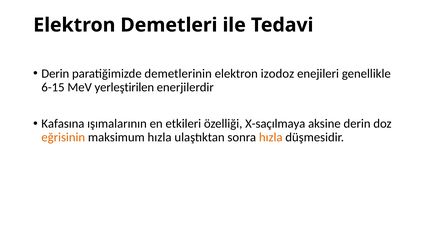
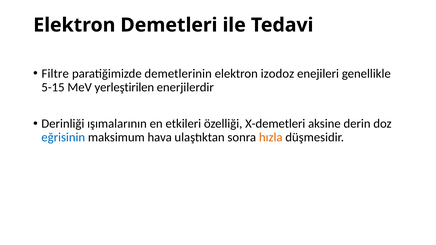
Derin: Derin -> Filtre (55, 74)
6-15: 6-15 -> 5-15 (53, 87)
Kafasına: Kafasına -> Derinliği (63, 124)
X-saçılmaya: X-saçılmaya -> X-demetleri (275, 124)
eğrisinin colour: orange -> blue (63, 138)
maksimum hızla: hızla -> hava (160, 138)
